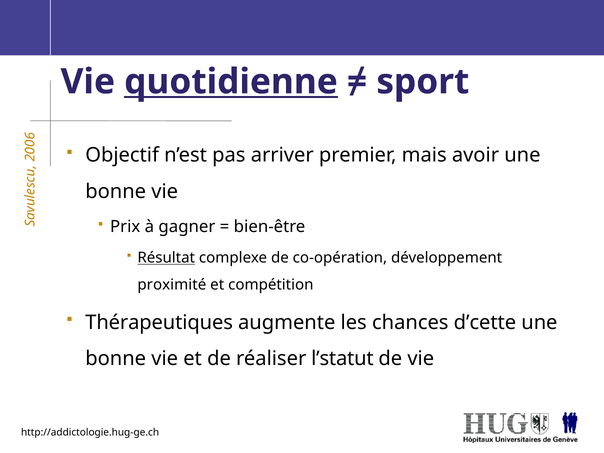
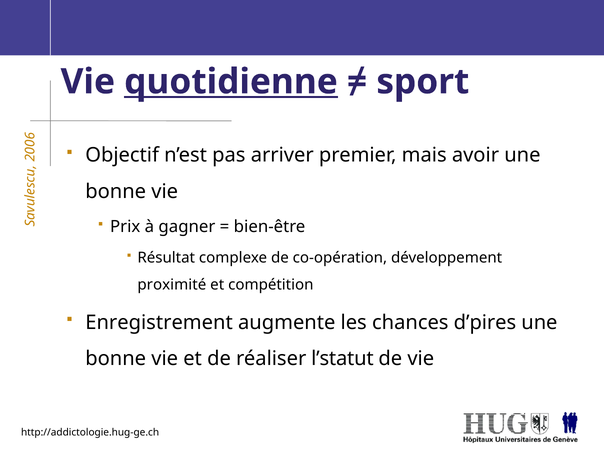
Résultat underline: present -> none (166, 258)
Thérapeutiques: Thérapeutiques -> Enregistrement (159, 323)
d’cette: d’cette -> d’pires (485, 323)
